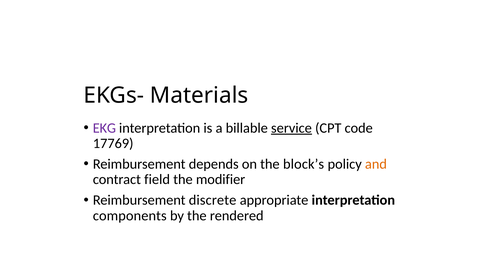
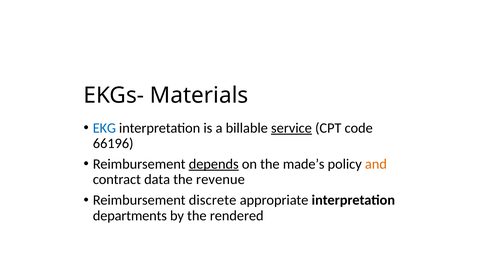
EKG colour: purple -> blue (104, 128)
17769: 17769 -> 66196 (113, 143)
depends underline: none -> present (214, 164)
block’s: block’s -> made’s (304, 164)
field: field -> data (157, 179)
modifier: modifier -> revenue (220, 179)
components: components -> departments (130, 215)
